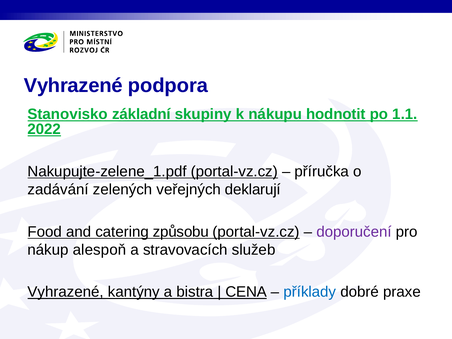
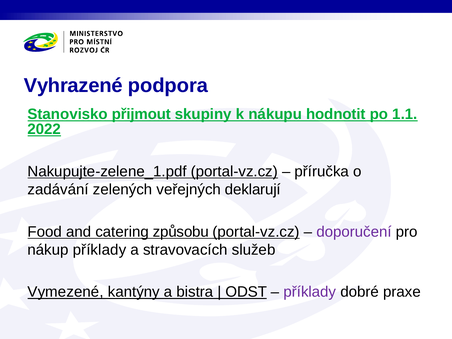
základní: základní -> přijmout (141, 114)
nákup alespoň: alespoň -> příklady (99, 250)
Vyhrazené: Vyhrazené -> Vymezené (66, 292)
CENA: CENA -> ODST (246, 292)
příklady colour: blue -> purple (310, 292)
